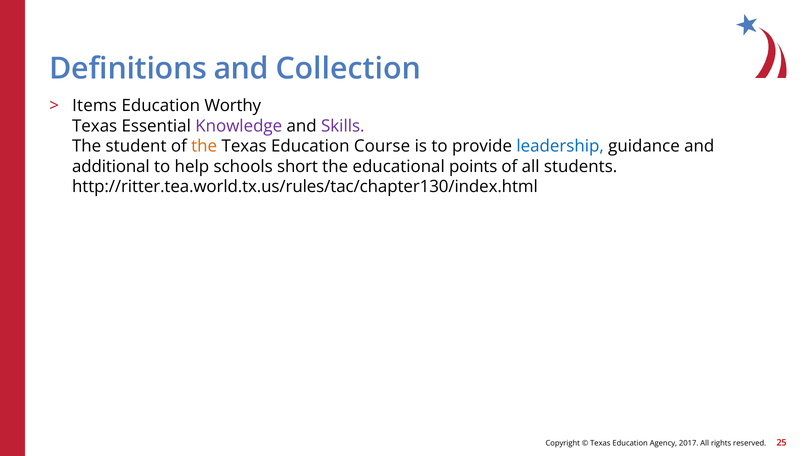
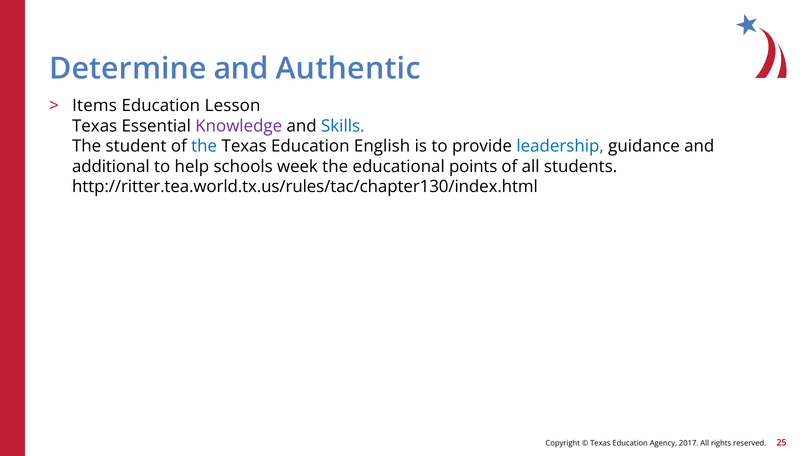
Definitions: Definitions -> Determine (128, 69)
Collection: Collection -> Authentic (348, 69)
Worthy: Worthy -> Lesson (233, 106)
Skills colour: purple -> blue (343, 126)
the colour: orange -> blue (204, 146)
Course: Course -> English (382, 146)
short: short -> week (297, 167)
